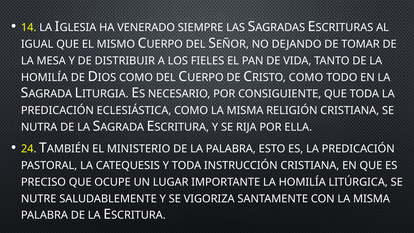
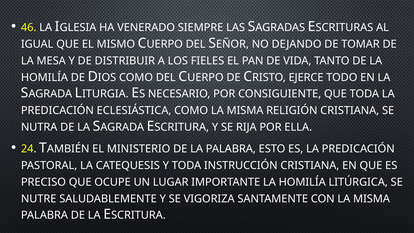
14: 14 -> 46 (29, 28)
COMO: COMO -> EJERCE (306, 77)
